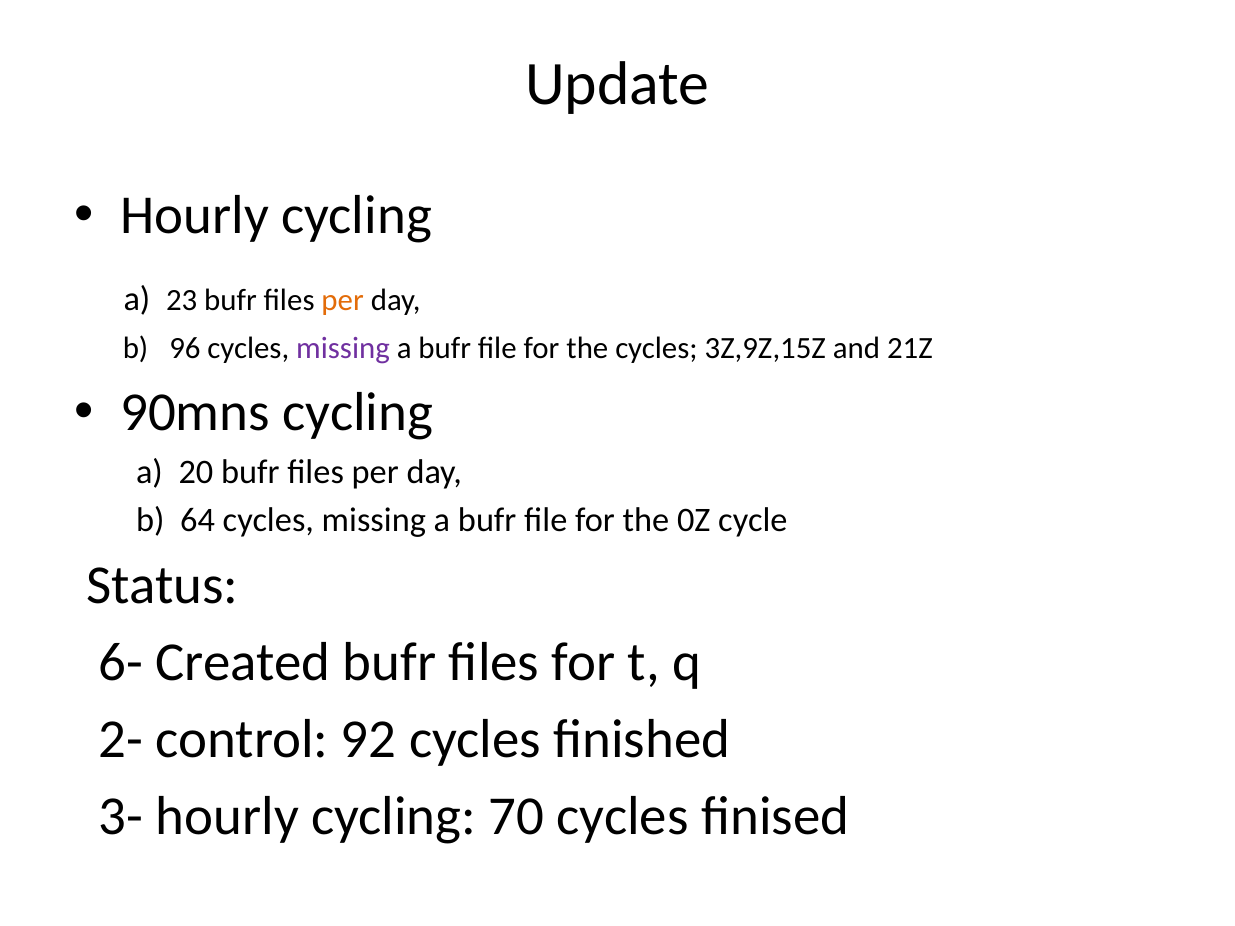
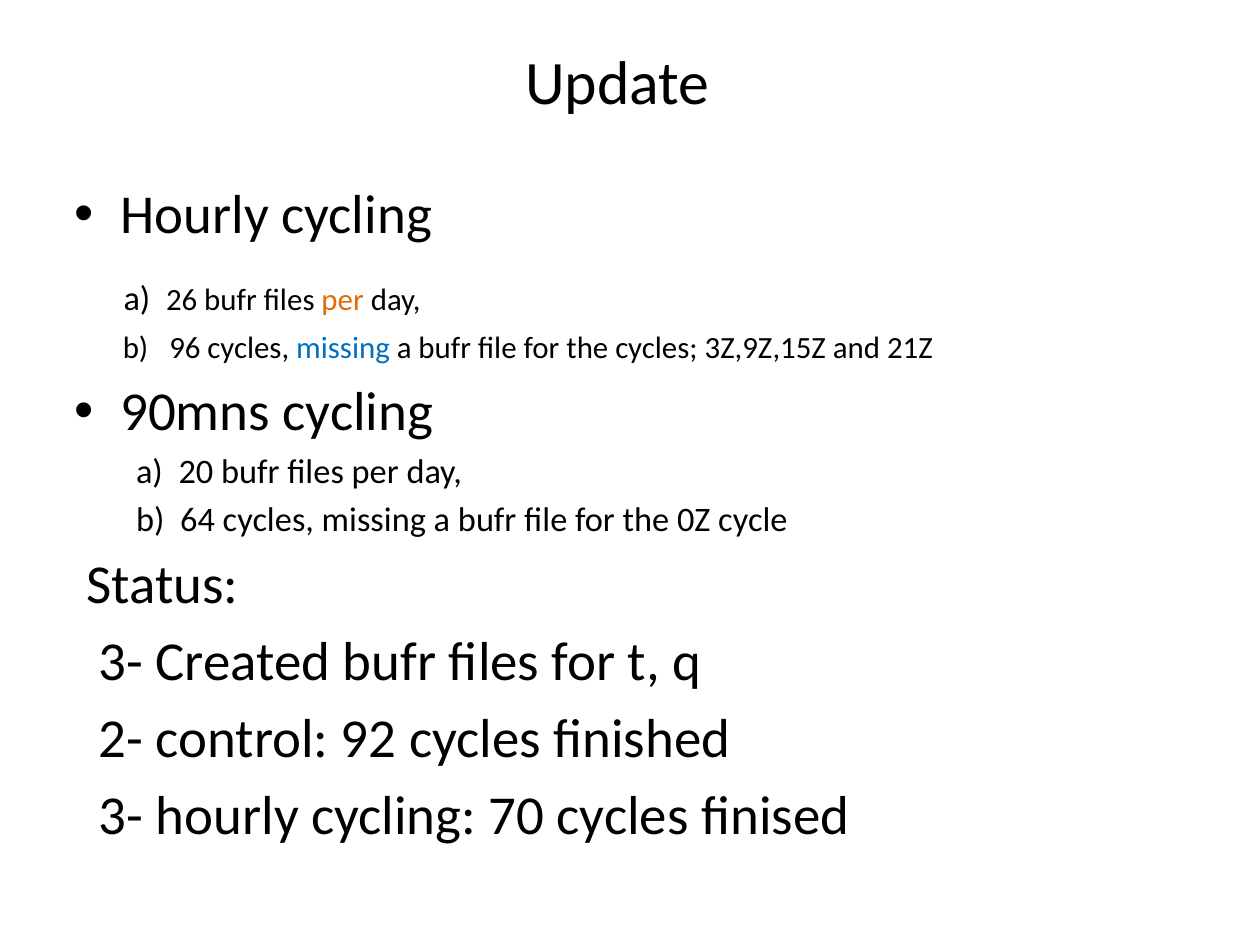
23: 23 -> 26 (182, 301)
missing colour: purple -> blue (343, 349)
6-: 6- -> 3- (121, 663)
